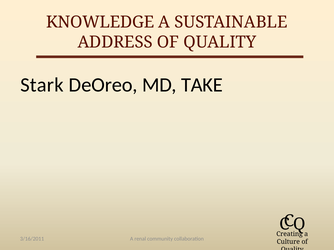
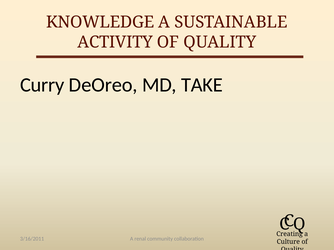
ADDRESS: ADDRESS -> ACTIVITY (115, 42)
Stark: Stark -> Curry (42, 85)
